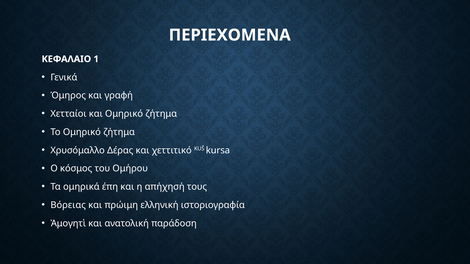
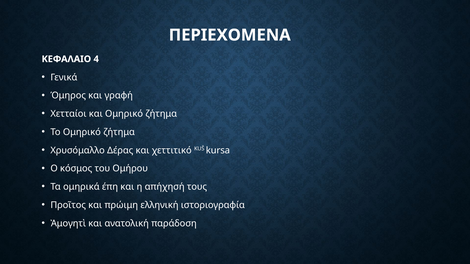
1: 1 -> 4 (96, 59)
Βόρειας: Βόρειας -> Προῖτος (68, 205)
